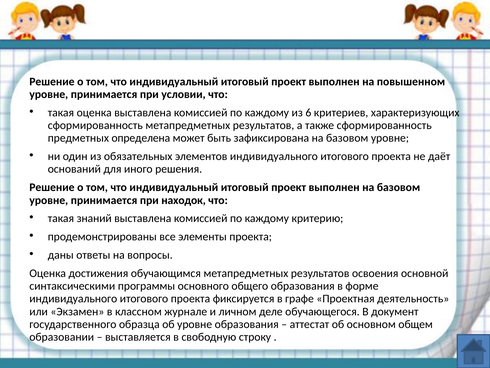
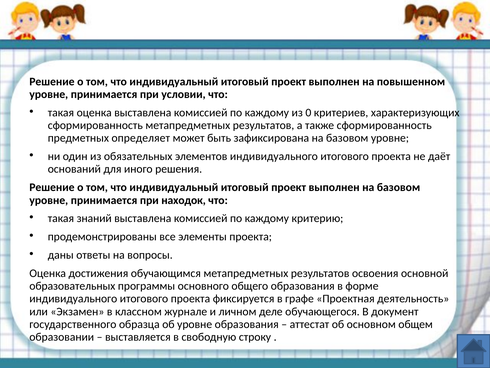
6: 6 -> 0 (308, 112)
определена: определена -> определяет (141, 138)
синтаксическими: синтаксическими -> образовательных (72, 286)
